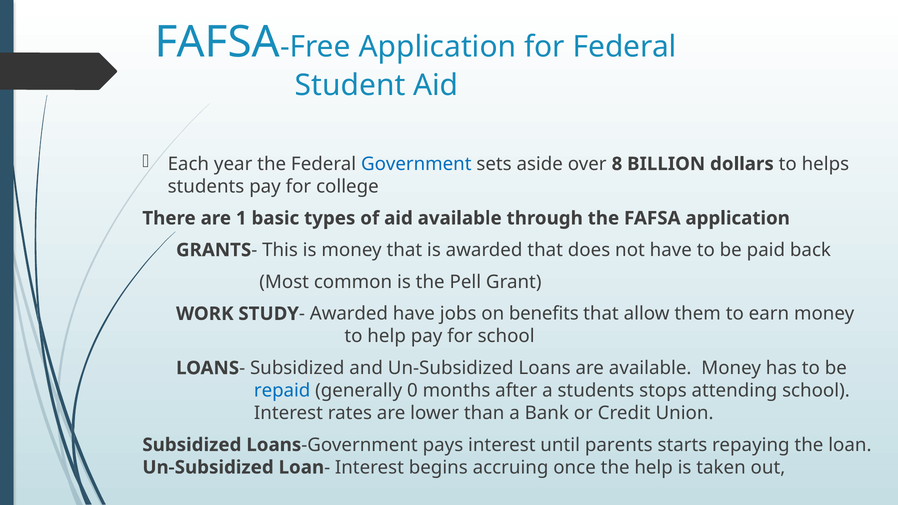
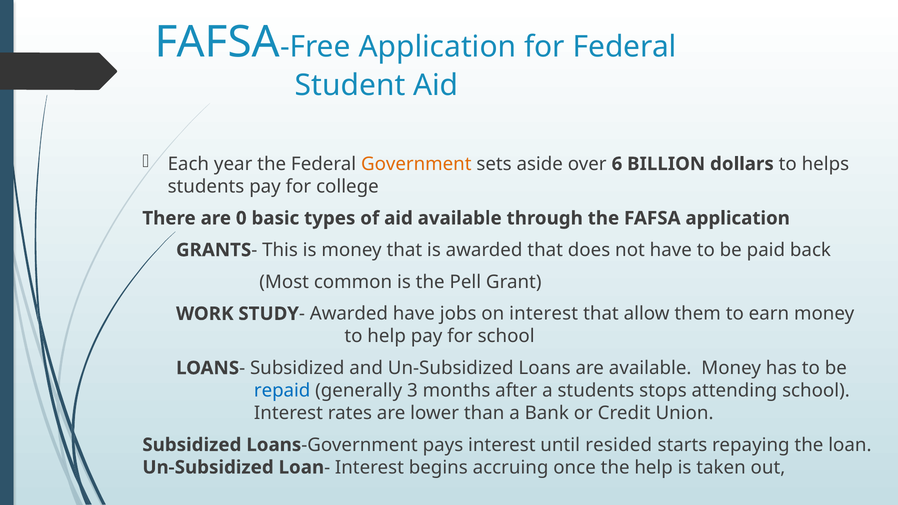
Government colour: blue -> orange (416, 164)
8: 8 -> 6 (617, 164)
1: 1 -> 0 (241, 218)
on benefits: benefits -> interest (544, 314)
0: 0 -> 3 (412, 391)
parents: parents -> resided (619, 445)
